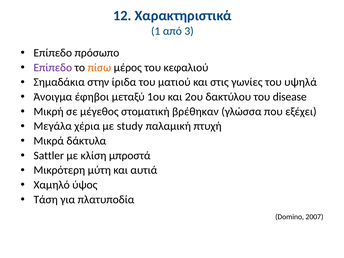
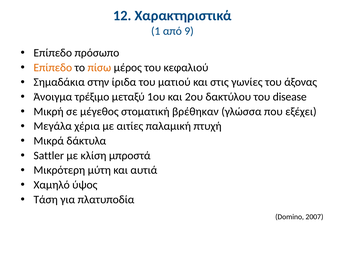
3: 3 -> 9 (189, 31)
Επίπεδο colour: purple -> orange (53, 68)
υψηλά: υψηλά -> άξονας (301, 82)
έφηβοι: έφηβοι -> τρέξιμο (92, 97)
study: study -> αιτίες (130, 126)
